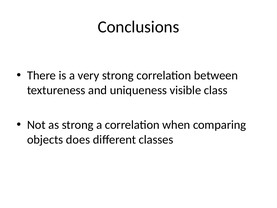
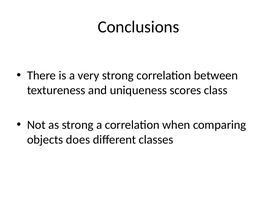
visible: visible -> scores (185, 90)
